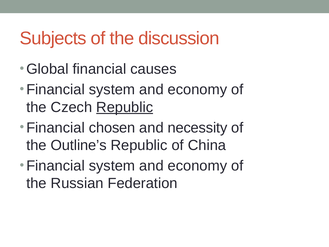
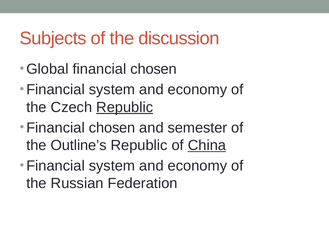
Global financial causes: causes -> chosen (154, 69)
necessity: necessity -> semester (197, 128)
China underline: none -> present (207, 145)
